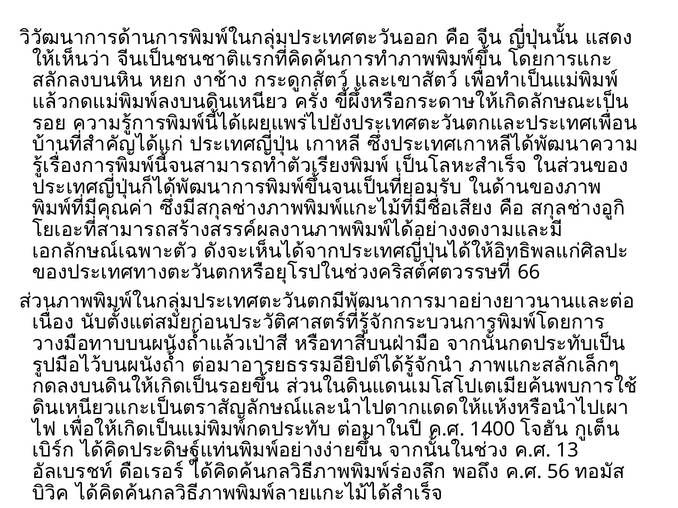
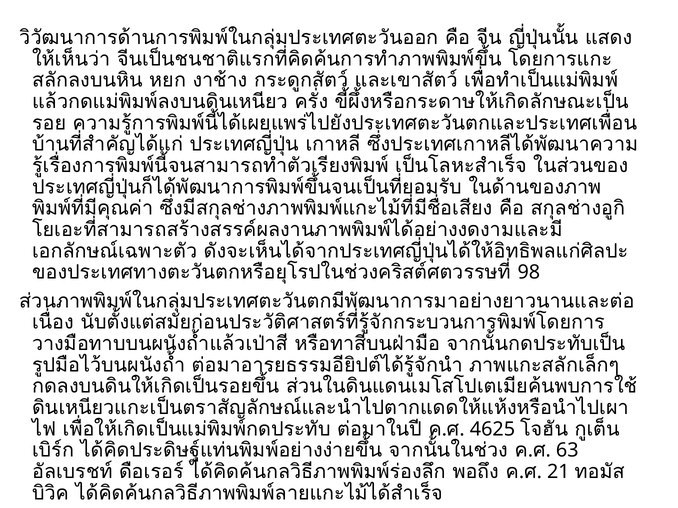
66: 66 -> 98 (529, 273)
1400: 1400 -> 4625 (492, 429)
13: 13 -> 63 (567, 451)
56: 56 -> 21 (558, 472)
